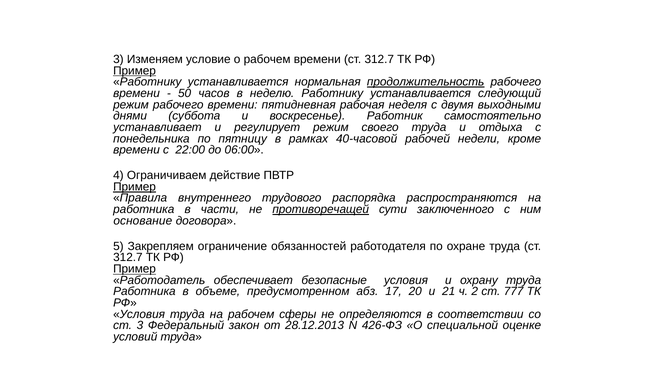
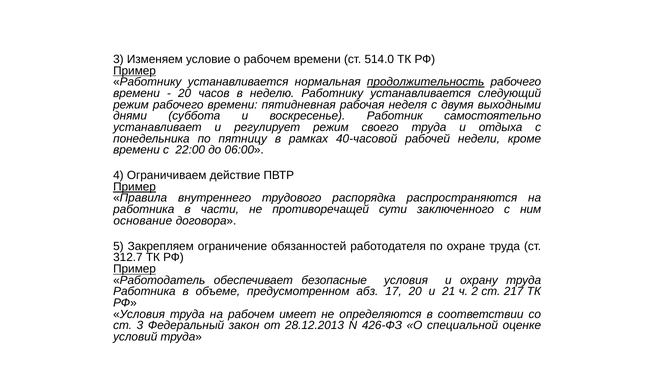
времени ст 312.7: 312.7 -> 514.0 (379, 59)
50: 50 -> 20 (185, 93)
противоречащей underline: present -> none (321, 210)
777: 777 -> 217 (514, 292)
сферы: сферы -> имеет (298, 314)
